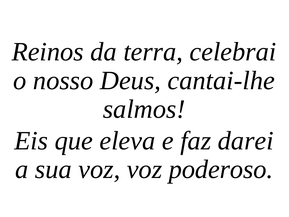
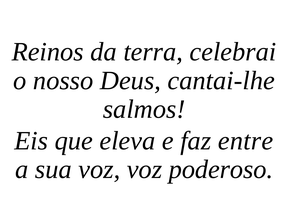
darei: darei -> entre (246, 141)
